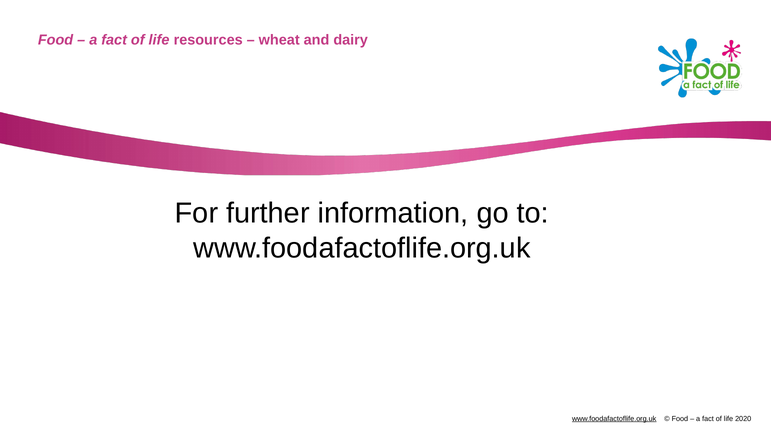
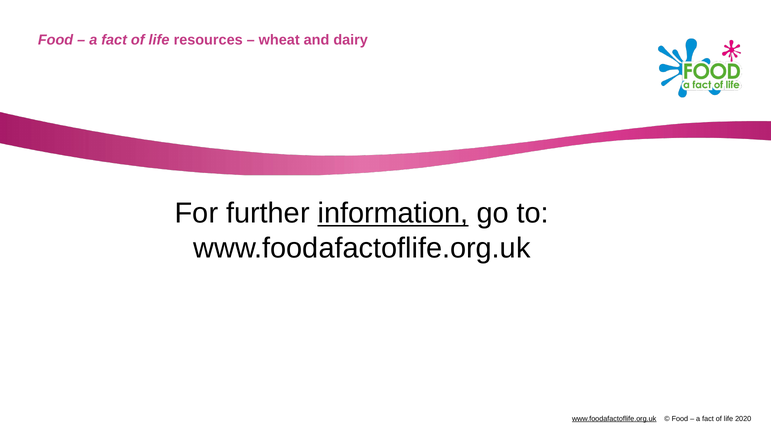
information underline: none -> present (393, 213)
